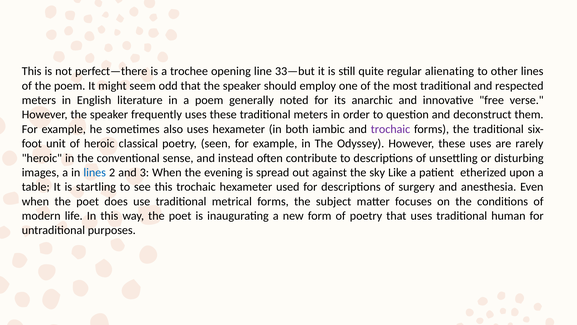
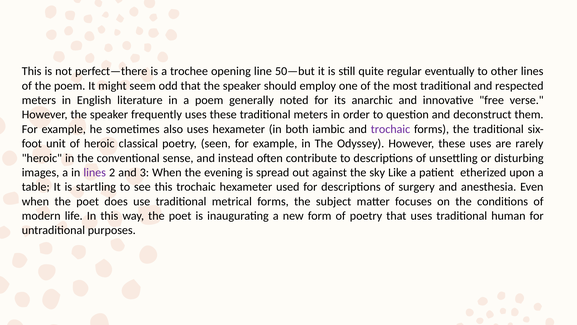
33—but: 33—but -> 50—but (295, 71)
alienating: alienating -> eventually (450, 71)
lines colour: blue -> purple (95, 172)
